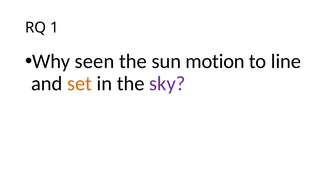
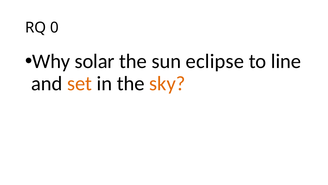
1: 1 -> 0 (54, 28)
seen: seen -> solar (95, 61)
motion: motion -> eclipse (215, 61)
sky colour: purple -> orange (167, 83)
